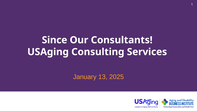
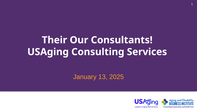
Since: Since -> Their (54, 40)
